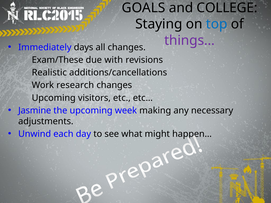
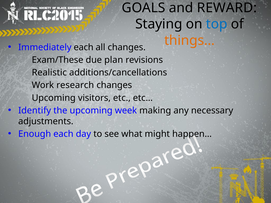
COLLEGE: COLLEGE -> REWARD (227, 8)
things… colour: purple -> orange (190, 40)
Immediately days: days -> each (84, 47)
with: with -> plan (114, 60)
Jasmine: Jasmine -> Identify (35, 111)
Unwind: Unwind -> Enough (35, 134)
